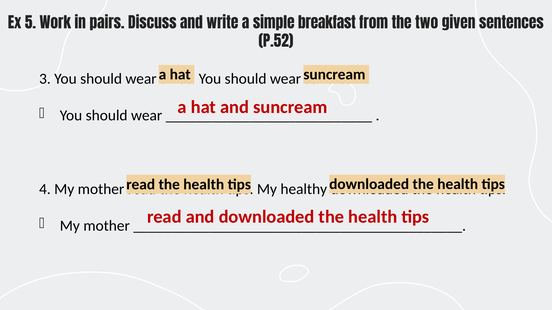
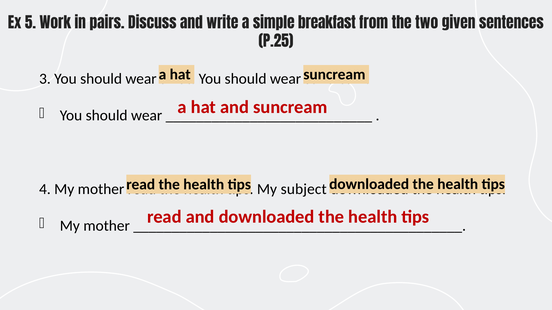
P.52: P.52 -> P.25 (276, 42)
healthy: healthy -> subject (304, 189)
